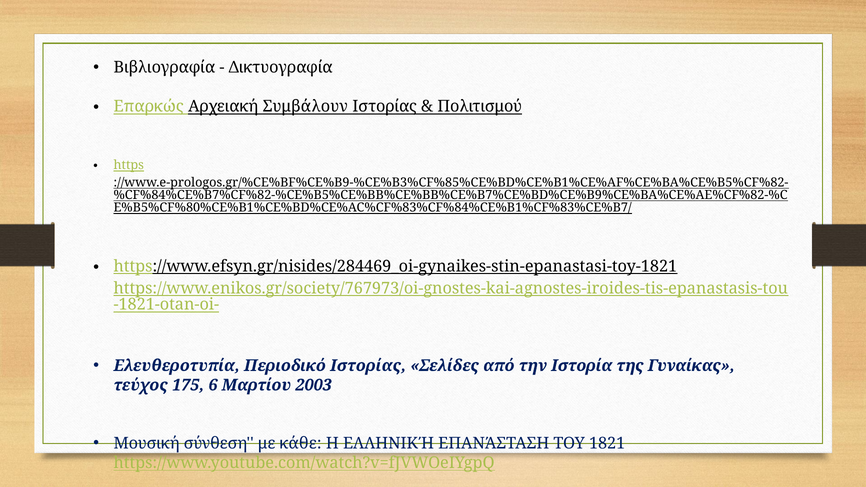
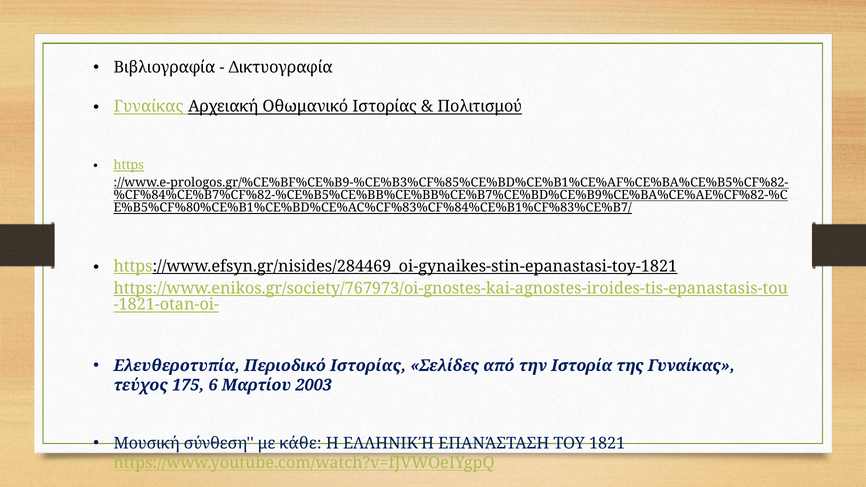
Επαρκώς: Επαρκώς -> Γυναίκας (149, 107)
Συμβάλουν: Συμβάλουν -> Οθωμανικό (305, 107)
